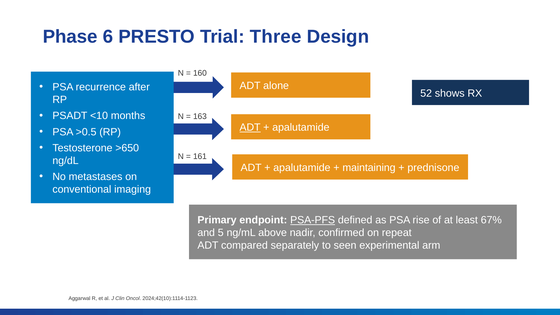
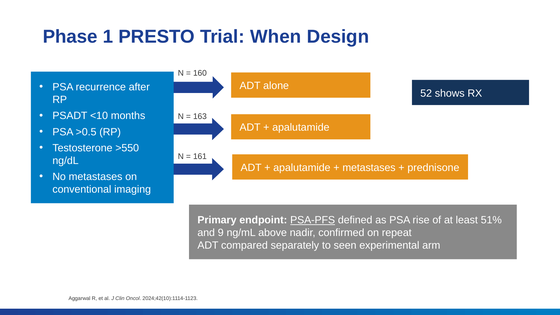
6: 6 -> 1 (108, 37)
Three: Three -> When (276, 37)
ADT underline: present -> none (250, 128)
>650: >650 -> >550 (127, 148)
maintaining: maintaining -> metastases (369, 168)
67%: 67% -> 51% (491, 220)
5: 5 -> 9 (221, 233)
